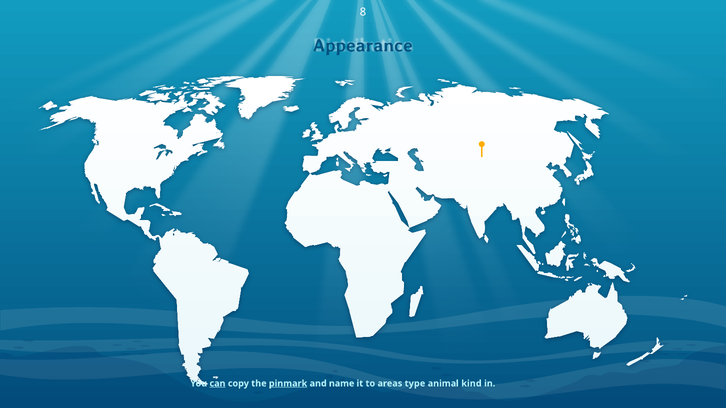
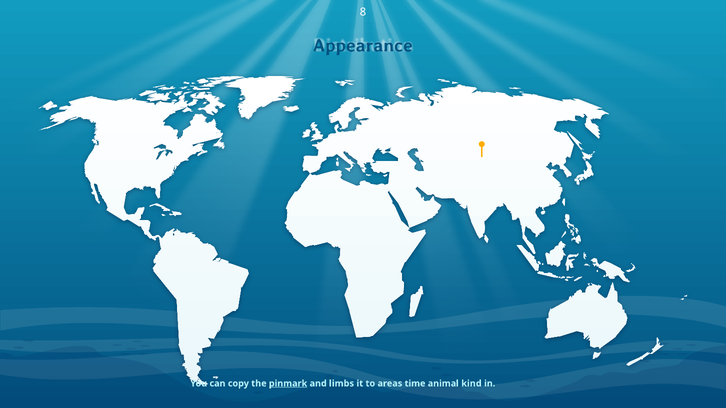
can underline: present -> none (217, 384)
name: name -> limbs (342, 384)
type: type -> time (415, 384)
